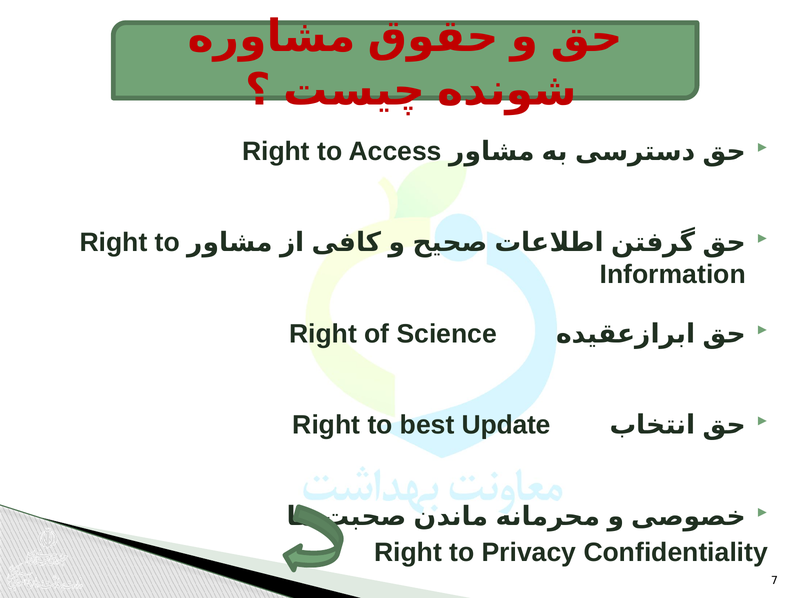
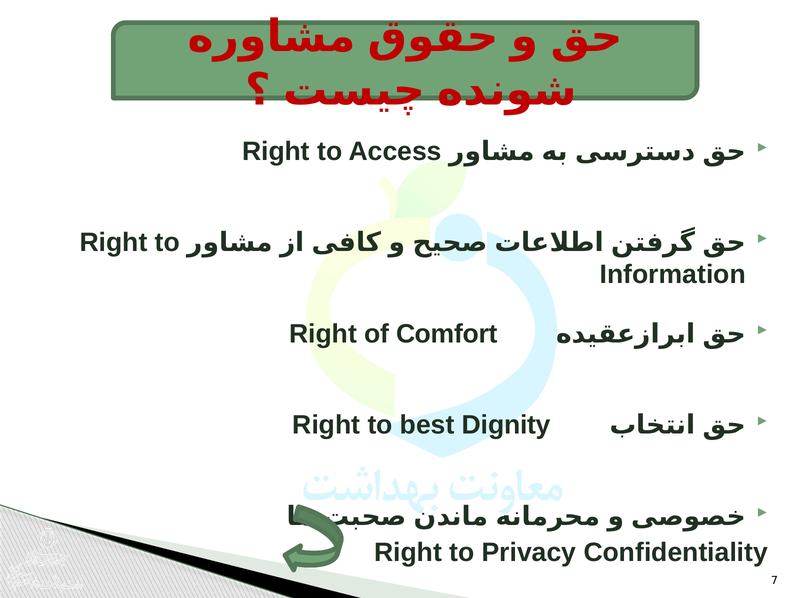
Science: Science -> Comfort (447, 334)
Update: Update -> Dignity (506, 425)
